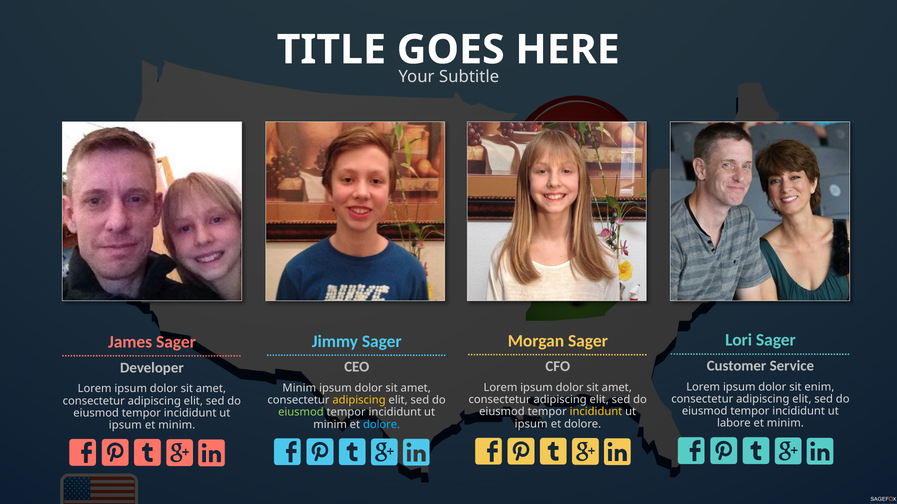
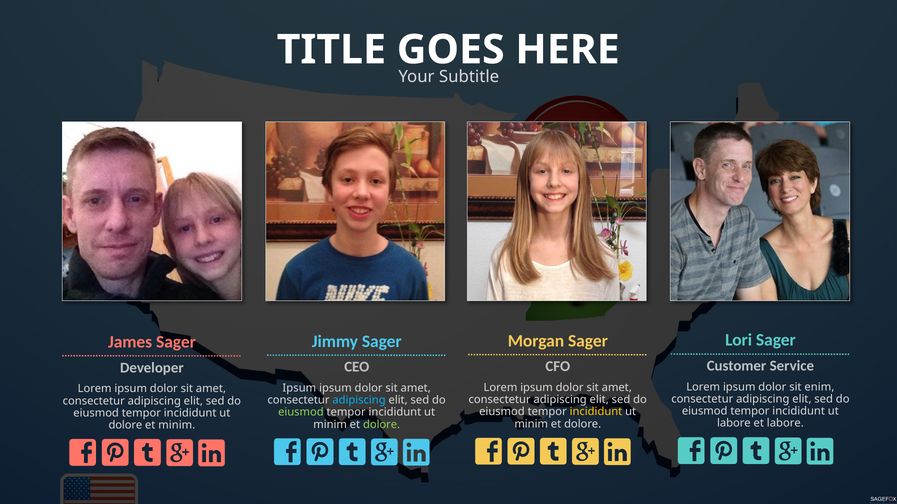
Minim: Minim -> Ipsum (299, 388)
adipiscing colour: yellow -> light blue (359, 401)
labore et minim: minim -> labore (785, 424)
ipsum: ipsum -> minim (531, 424)
dolore colour: light blue -> light green (382, 425)
ipsum: ipsum -> dolore (125, 425)
